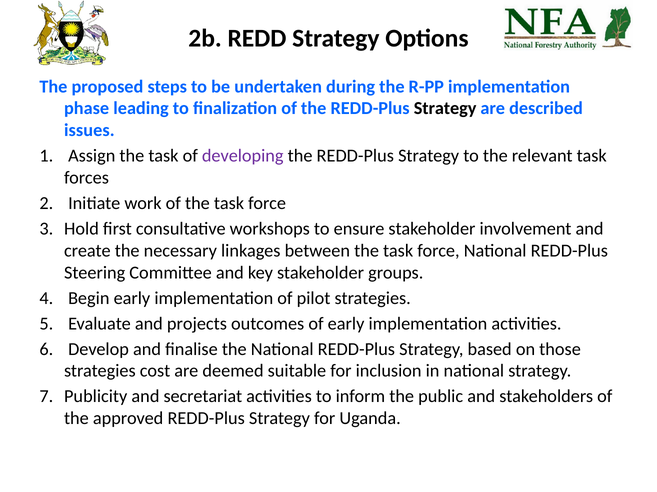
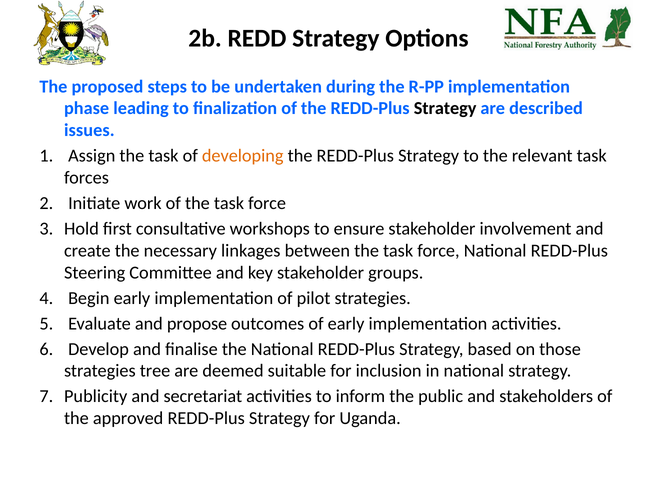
developing colour: purple -> orange (243, 156)
projects: projects -> propose (197, 324)
cost: cost -> tree (155, 371)
